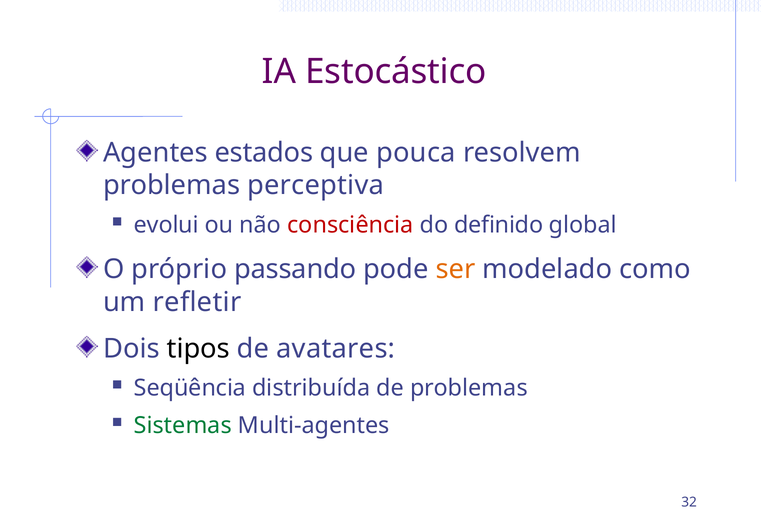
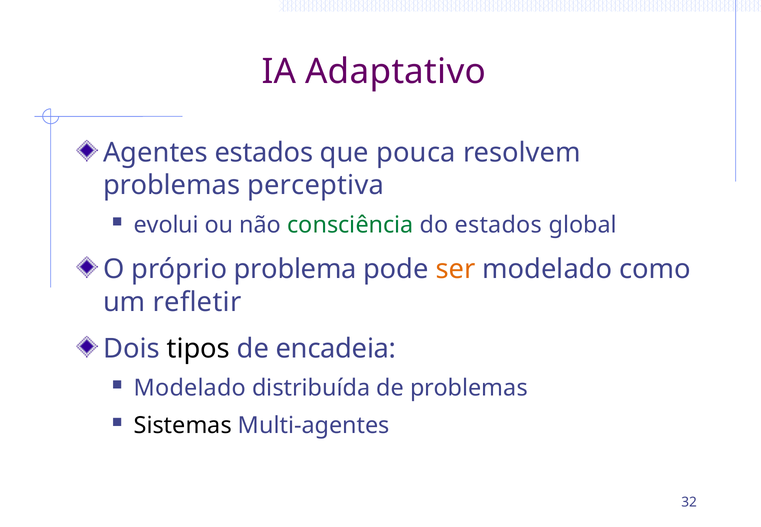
Estocástico: Estocástico -> Adaptativo (396, 72)
consciência colour: red -> green (350, 225)
do definido: definido -> estados (498, 225)
passando: passando -> problema (295, 269)
avatares: avatares -> encadeia (336, 348)
Seqüência: Seqüência -> Modelado (190, 388)
Sistemas colour: green -> black (183, 425)
